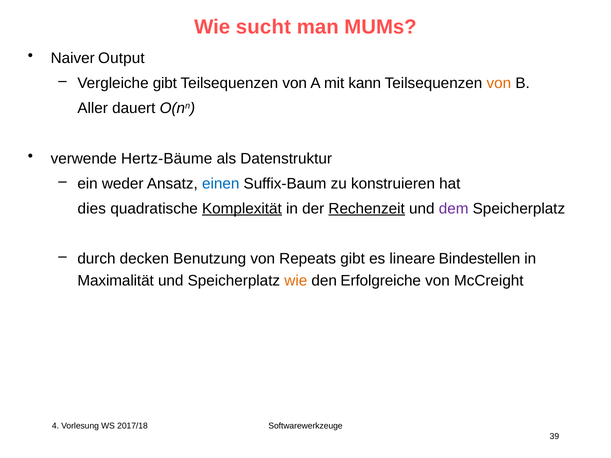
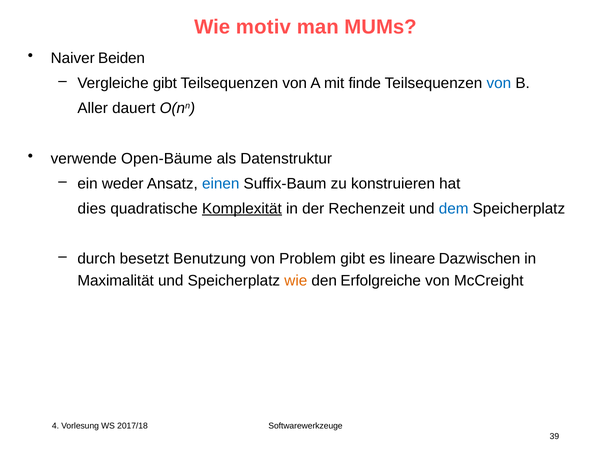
sucht: sucht -> motiv (263, 27)
Output: Output -> Beiden (122, 58)
kann: kann -> finde (365, 83)
von colour: orange -> blue (499, 83)
Hertz-Bäume: Hertz-Bäume -> Open-Bäume (167, 159)
Rechenzeit underline: present -> none (367, 209)
dem colour: purple -> blue (454, 209)
decken: decken -> besetzt (144, 259)
Repeats: Repeats -> Problem (308, 259)
Bindestellen: Bindestellen -> Dazwischen (479, 259)
